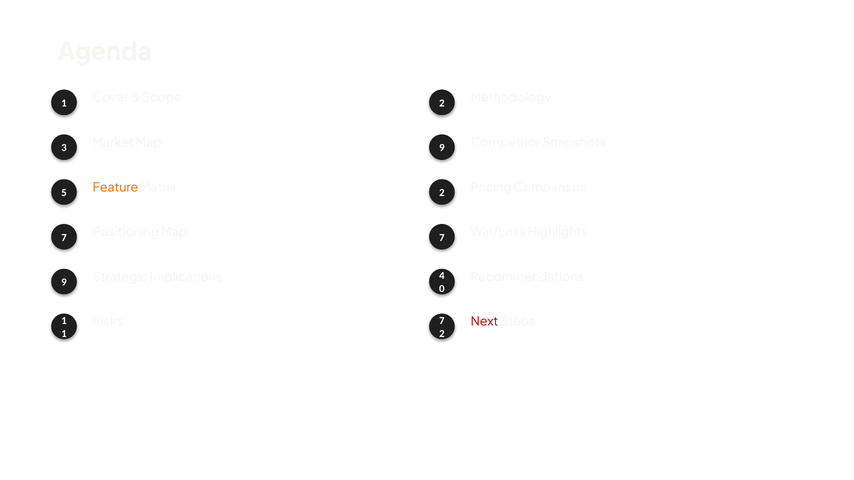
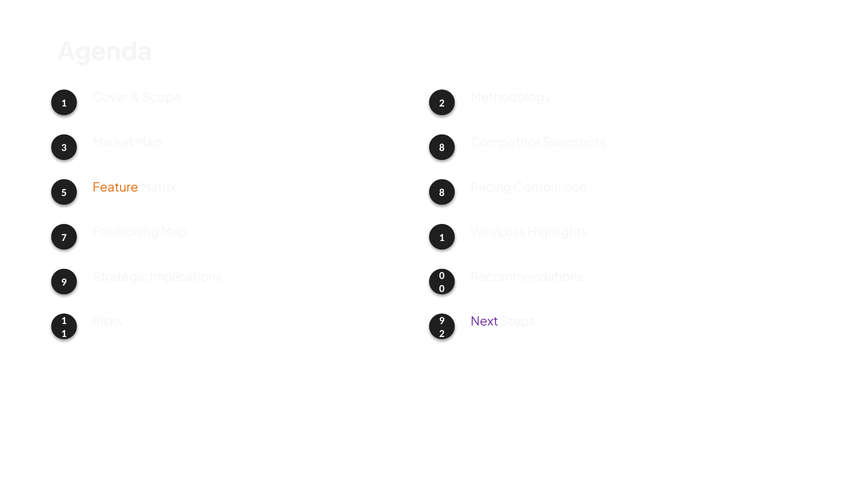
Map 9: 9 -> 8 (442, 148)
Matrix 2: 2 -> 8 (442, 193)
Map 7: 7 -> 1 (442, 238)
Implications 4: 4 -> 0 (442, 276)
Risks 7: 7 -> 9 (442, 321)
Next colour: red -> purple (484, 322)
